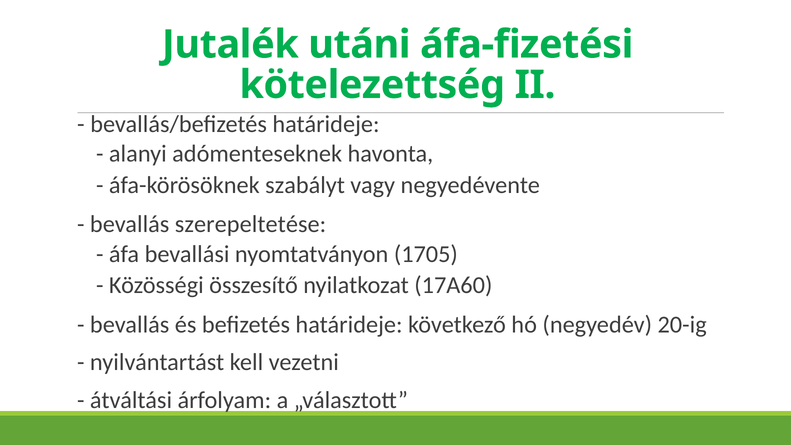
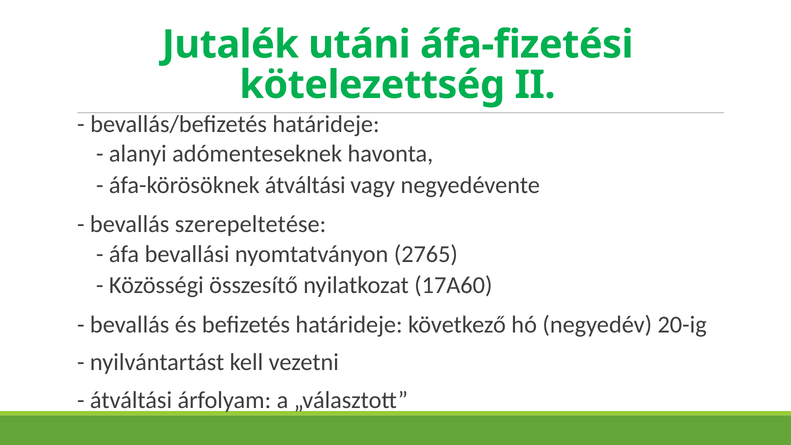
áfa-körösöknek szabályt: szabályt -> átváltási (305, 185)
1705: 1705 -> 2765 (426, 254)
